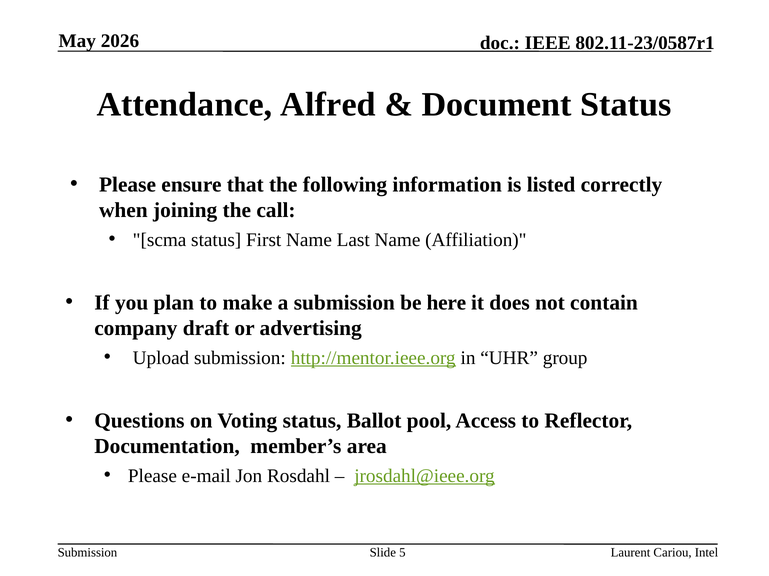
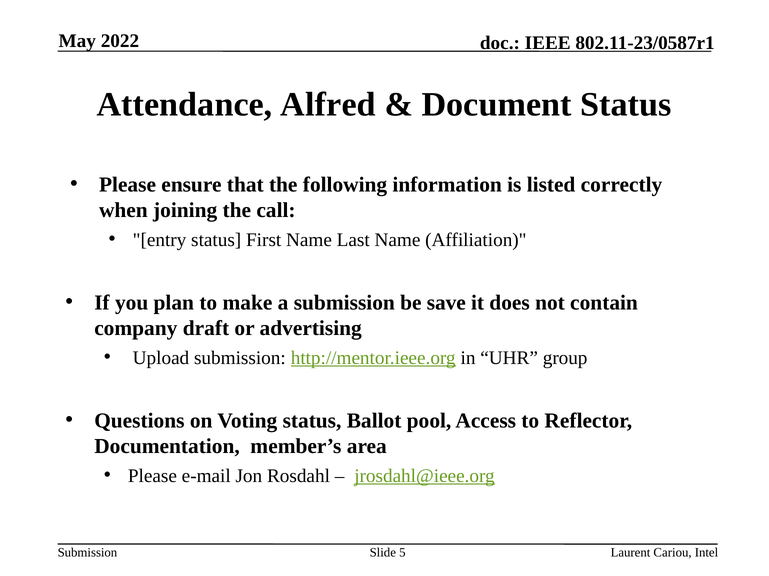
2026: 2026 -> 2022 (120, 41)
scma: scma -> entry (160, 240)
here: here -> save (446, 303)
